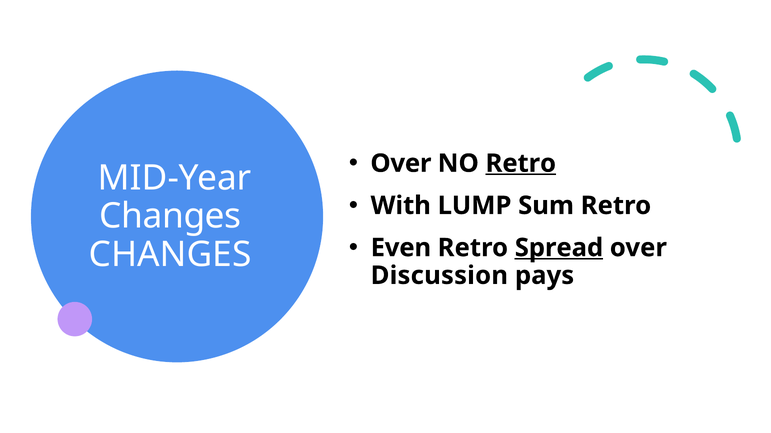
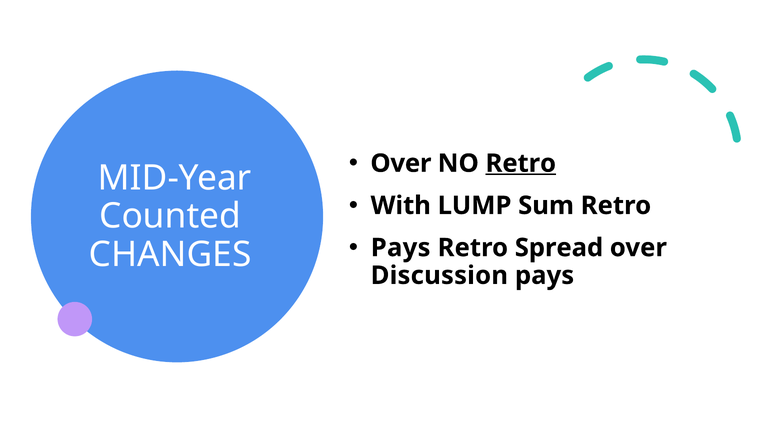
Changes: Changes -> Counted (170, 217)
Even: Even -> Pays (401, 248)
Spread underline: present -> none (559, 248)
